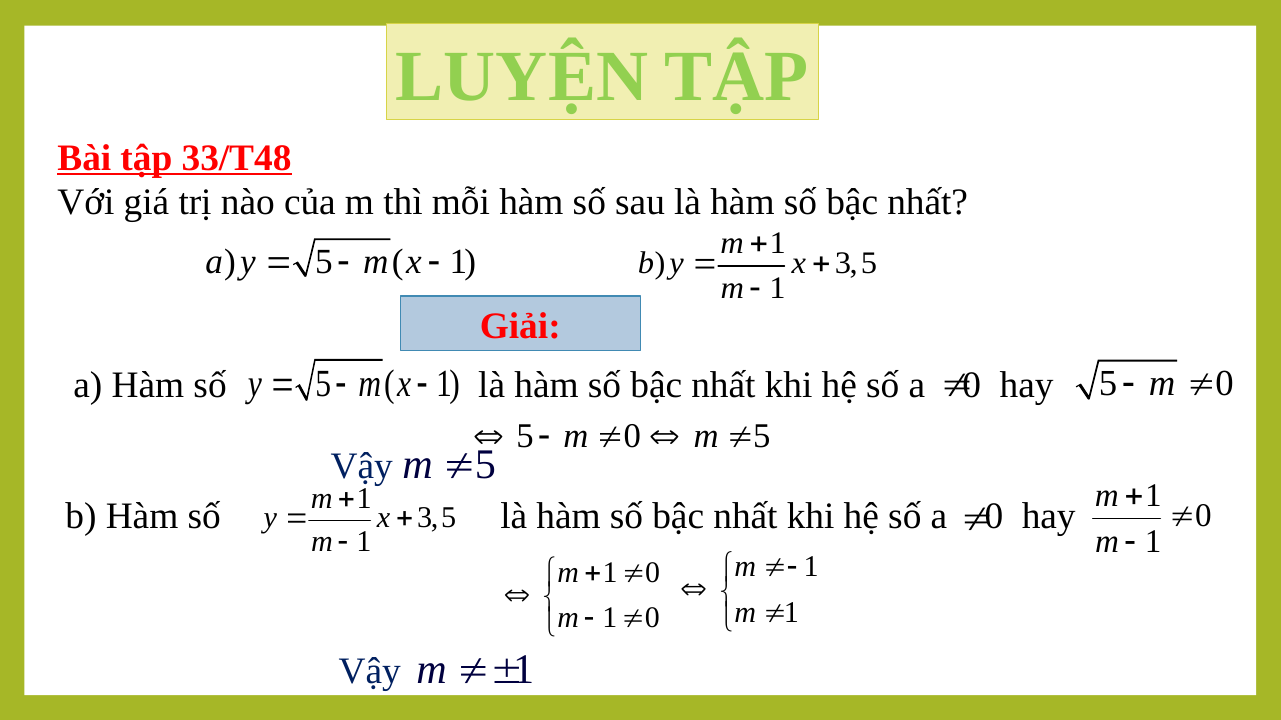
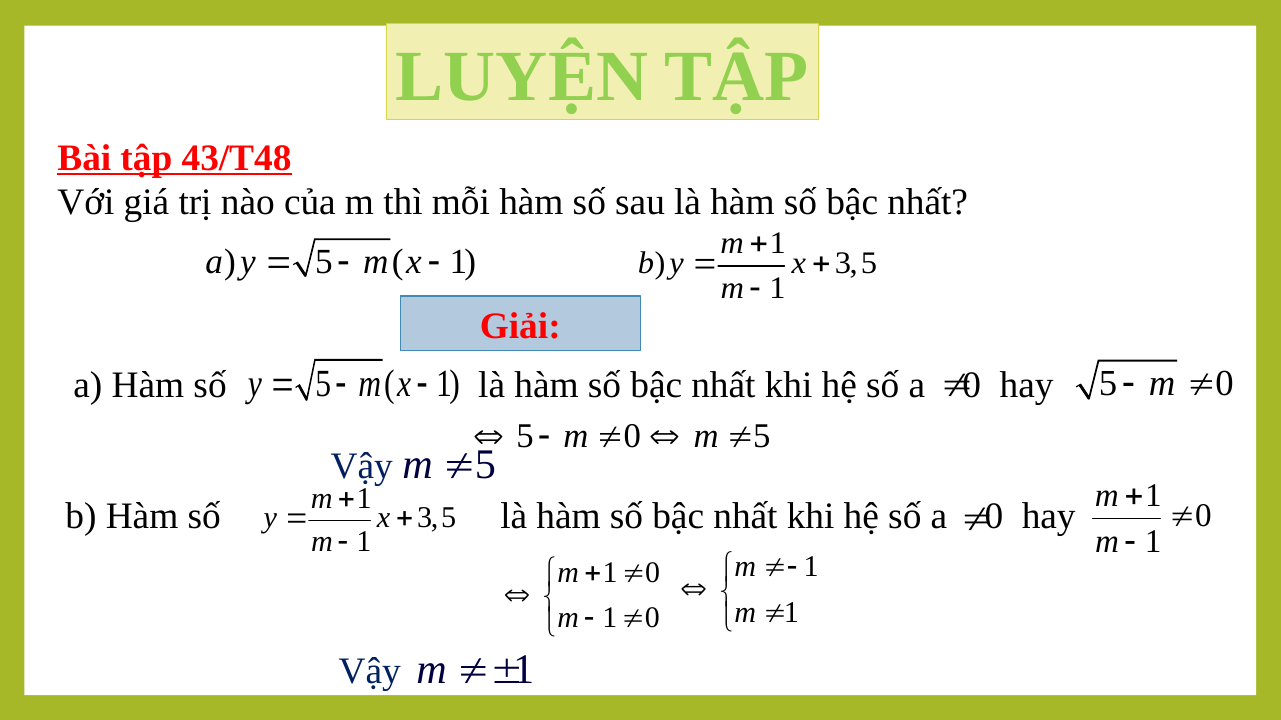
33/T48: 33/T48 -> 43/T48 (237, 158)
